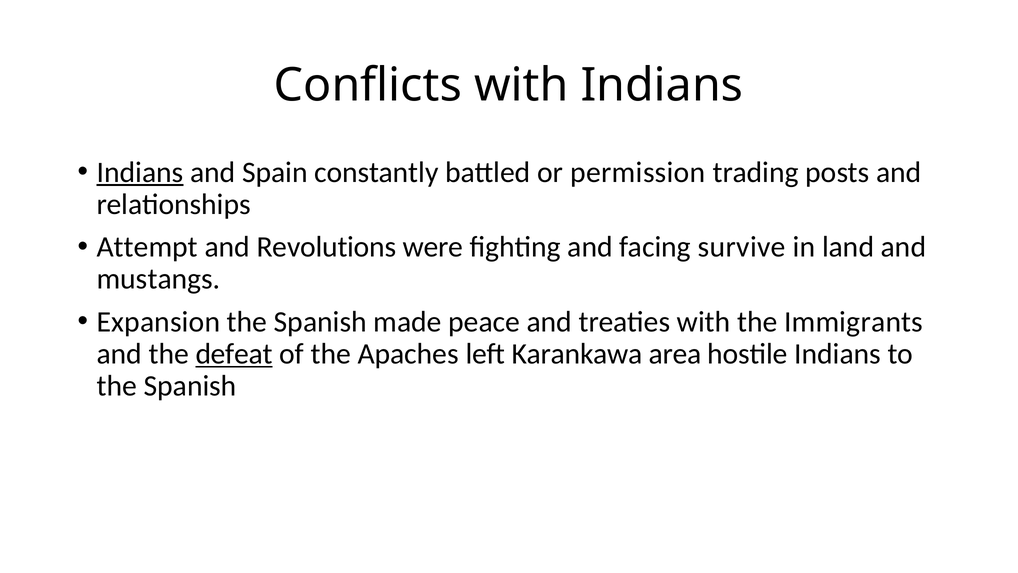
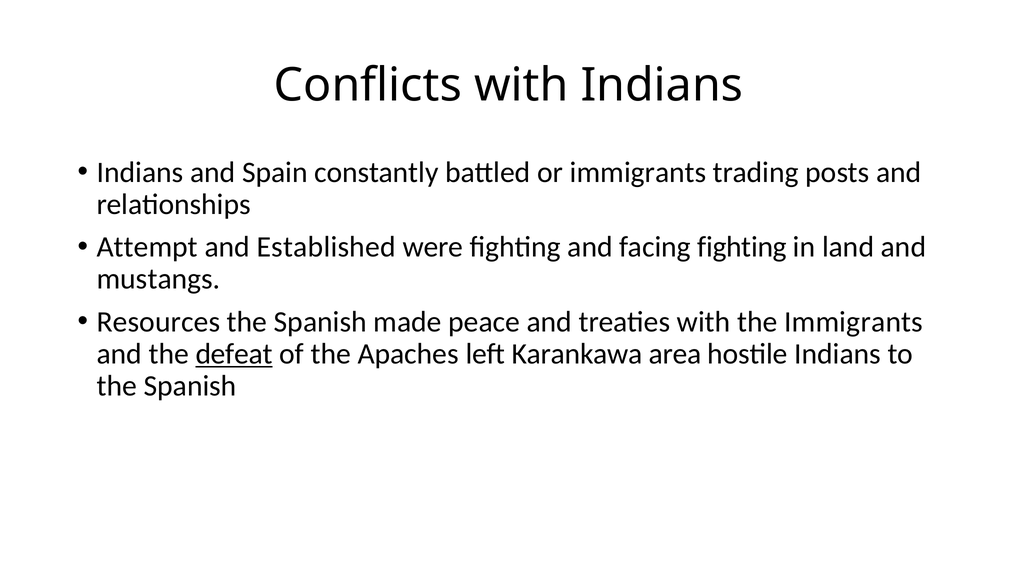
Indians underline: present -> none (140, 172)
or permission: permission -> immigrants (638, 172)
Revolutions: Revolutions -> Established (326, 247)
facing survive: survive -> fighting (742, 247)
Expansion: Expansion -> Resources (158, 322)
